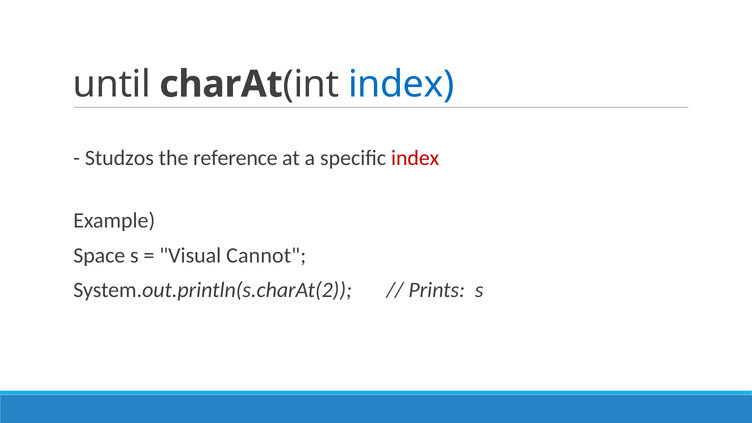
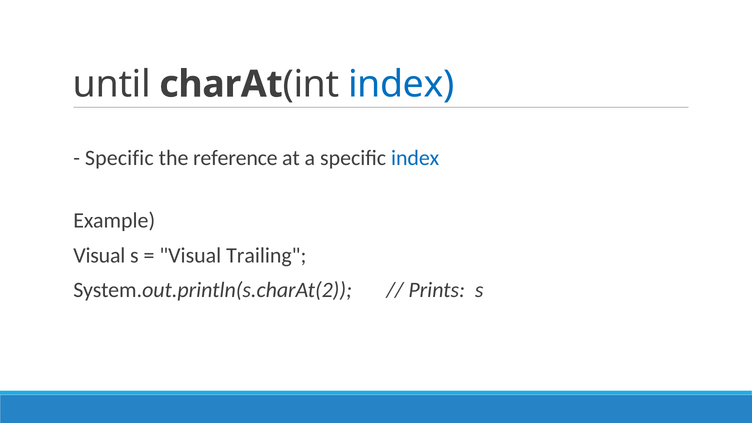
Studzos: Studzos -> Specific (119, 158)
index colour: red -> blue (415, 158)
Space: Space -> Visual (99, 255)
Cannot: Cannot -> Trailing (266, 255)
